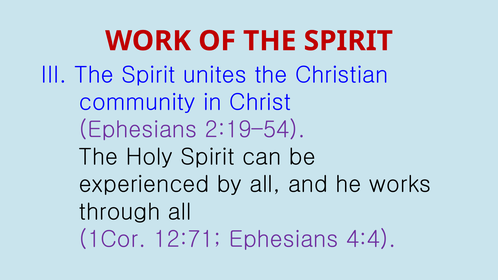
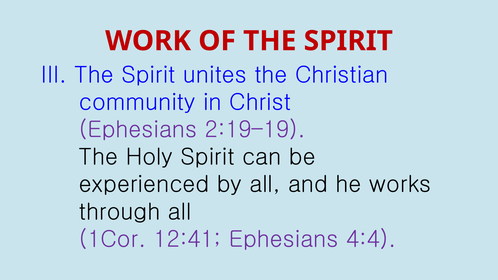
2:19–54: 2:19–54 -> 2:19–19 (255, 130)
12:71: 12:71 -> 12:41 (187, 239)
